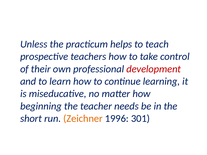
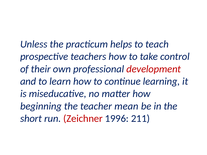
needs: needs -> mean (126, 106)
Zeichner colour: orange -> red (83, 119)
301: 301 -> 211 (140, 119)
